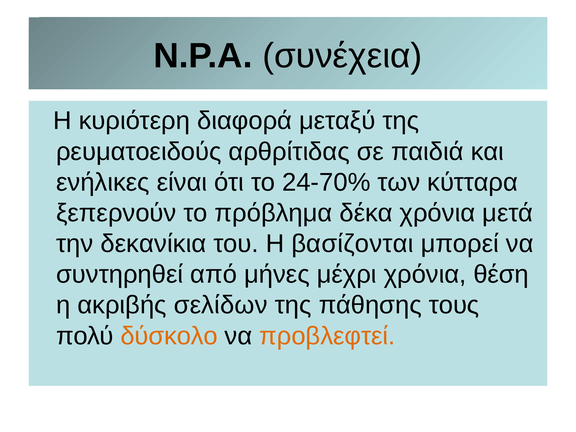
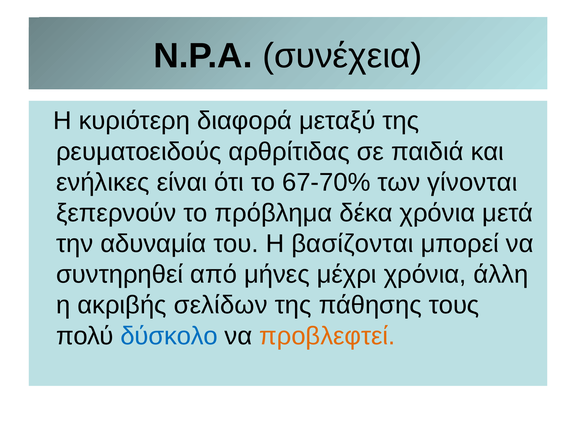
24-70%: 24-70% -> 67-70% (326, 182)
κύτταρα: κύτταρα -> γίνονται (472, 182)
δεκανίκια: δεκανίκια -> αδυναμία (153, 244)
θέση: θέση -> άλλη (501, 274)
δύσκολο colour: orange -> blue (169, 336)
